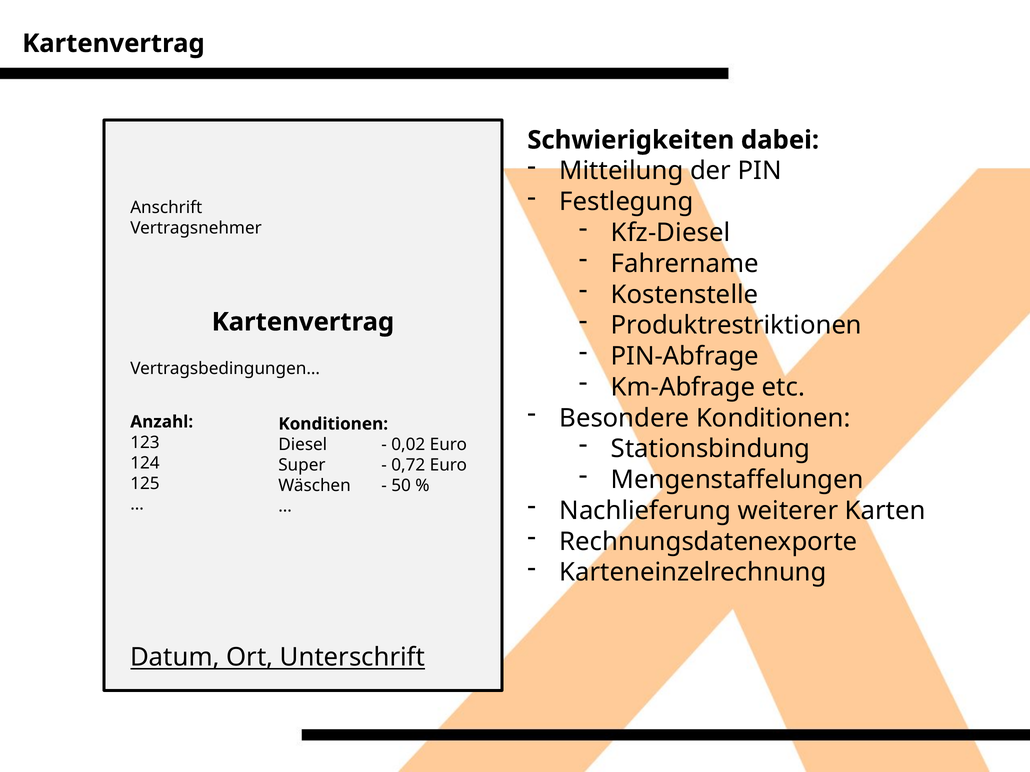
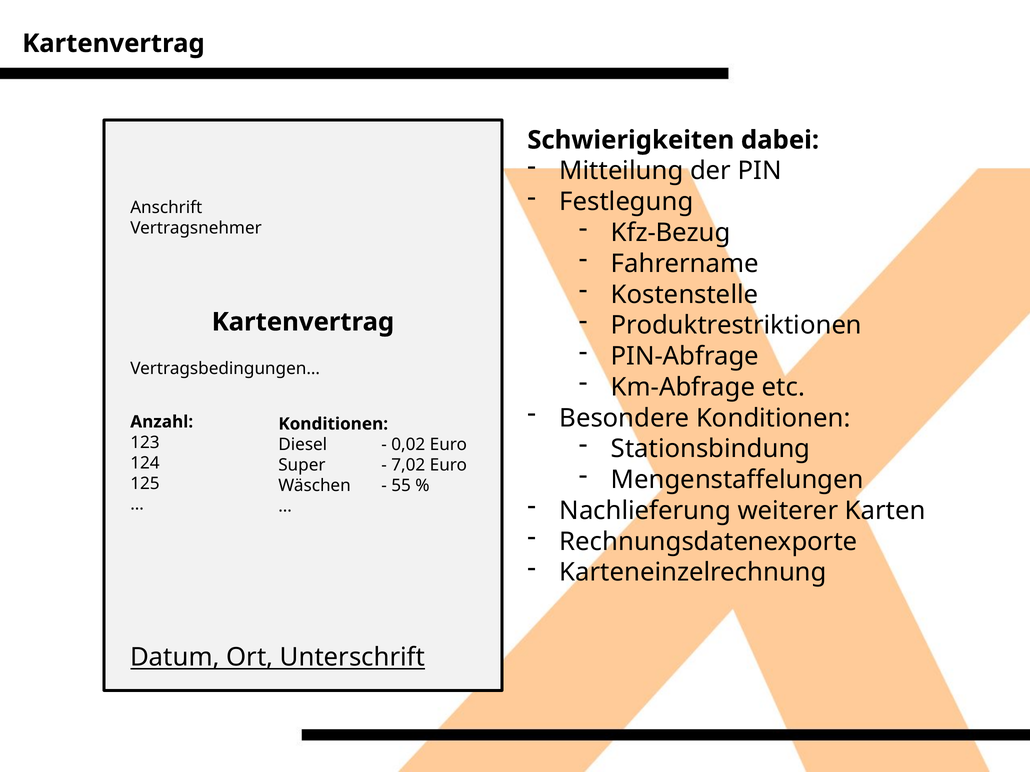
Kfz-Diesel: Kfz-Diesel -> Kfz-Bezug (671, 233)
0,72: 0,72 -> 7,02 (408, 465)
50: 50 -> 55 (401, 486)
